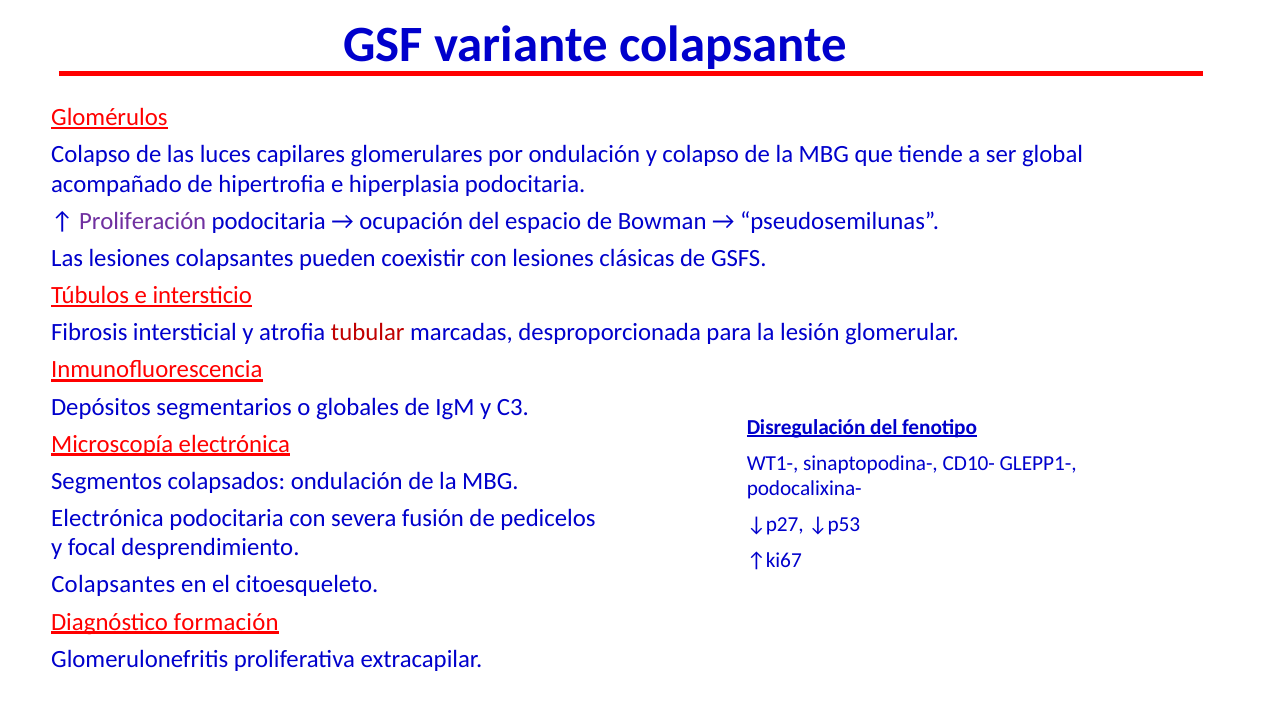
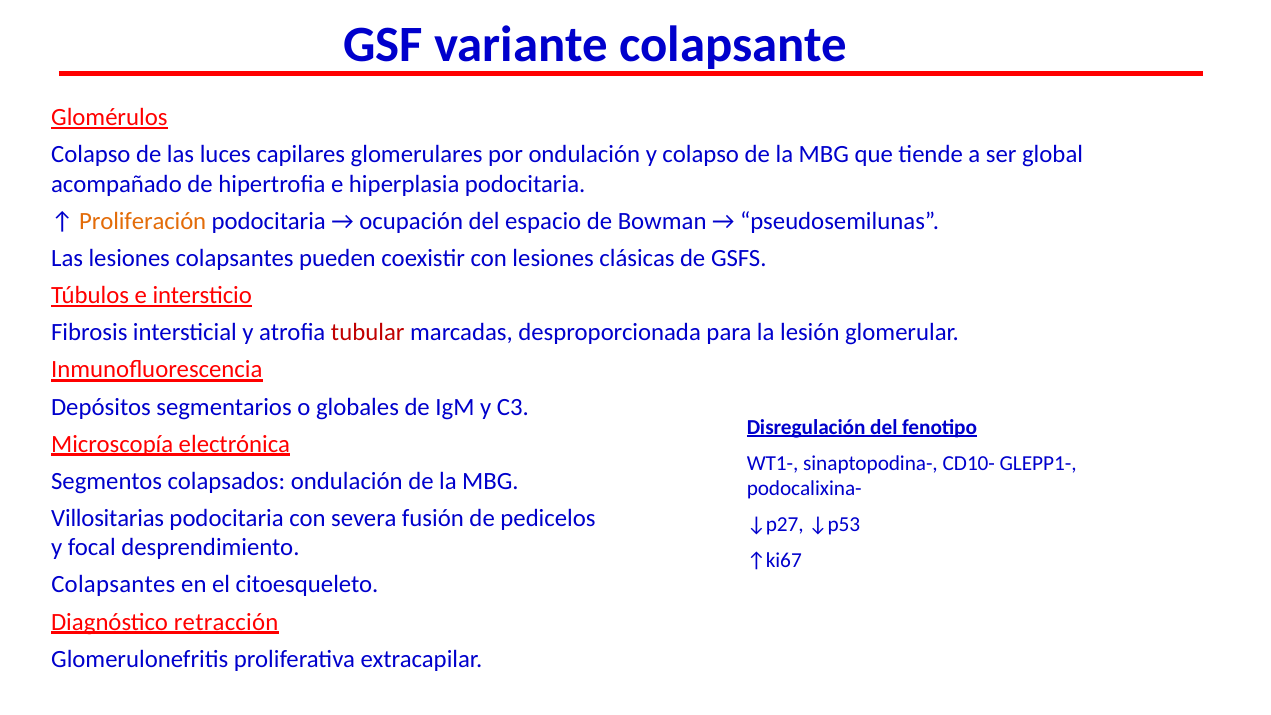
Proliferación colour: purple -> orange (143, 222)
Electrónica: Electrónica -> Villositarias (108, 518)
formación: formación -> retracción (226, 622)
